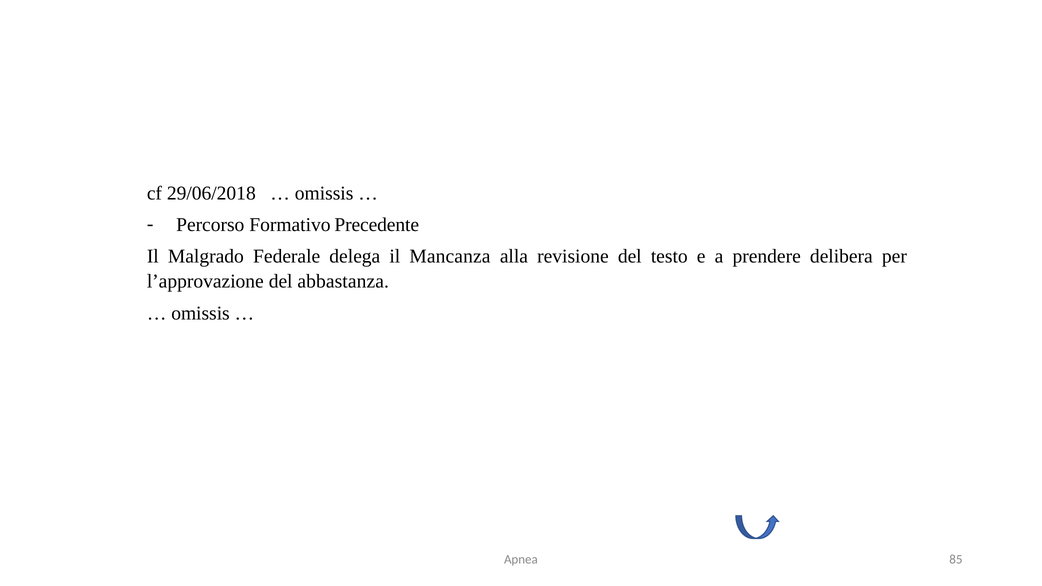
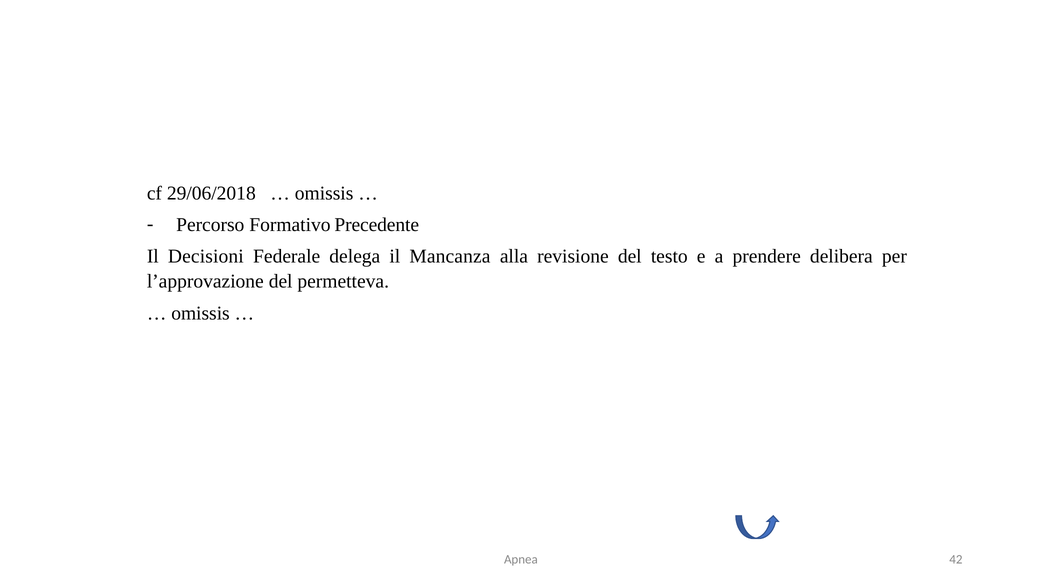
Malgrado: Malgrado -> Decisioni (206, 256)
abbastanza: abbastanza -> permetteva (343, 282)
85: 85 -> 42 (956, 560)
